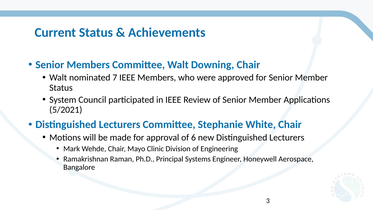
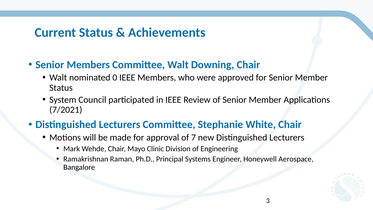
7: 7 -> 0 (115, 78)
5/2021: 5/2021 -> 7/2021 (66, 110)
6: 6 -> 7 (194, 137)
